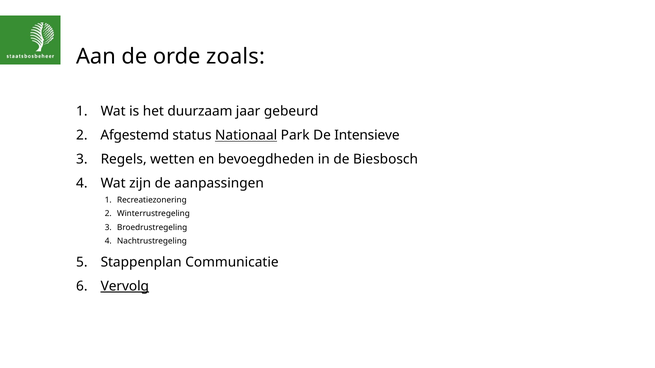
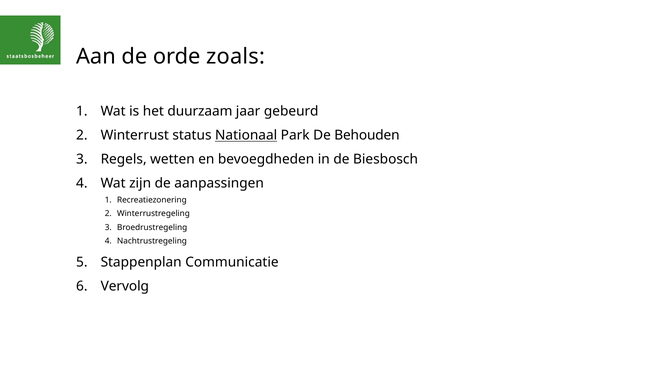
Afgestemd: Afgestemd -> Winterrust (135, 136)
Intensieve: Intensieve -> Behouden (367, 136)
Vervolg underline: present -> none (125, 286)
